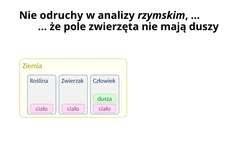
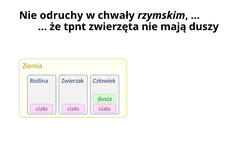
analizy: analizy -> chwały (116, 15)
pole: pole -> tpnt (75, 27)
